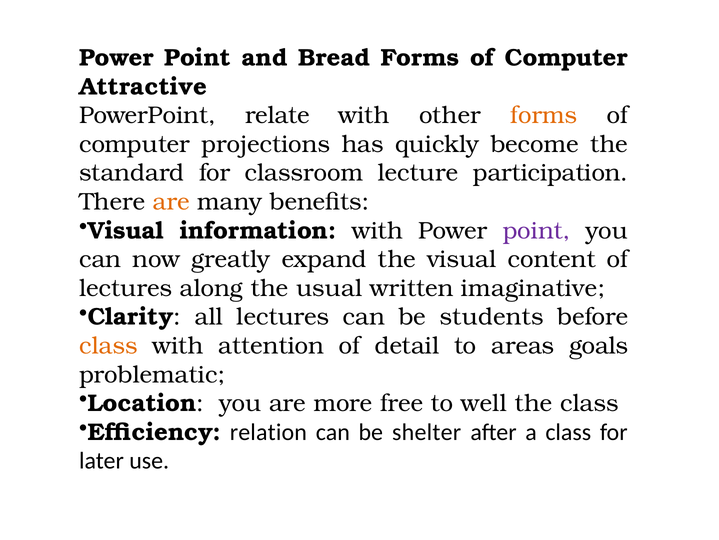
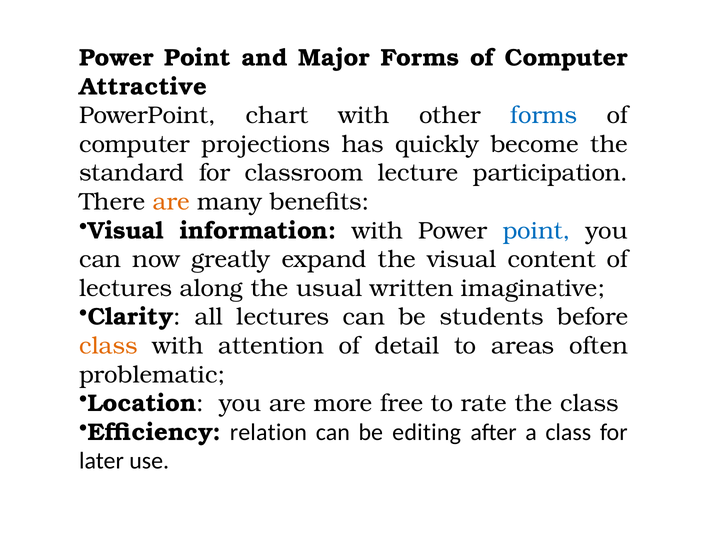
Bread: Bread -> Major (334, 58)
relate: relate -> chart (277, 115)
forms colour: orange -> blue (544, 115)
point colour: purple -> blue (537, 230)
goals: goals -> often (599, 345)
well: well -> rate (484, 403)
shelter: shelter -> editing (427, 432)
